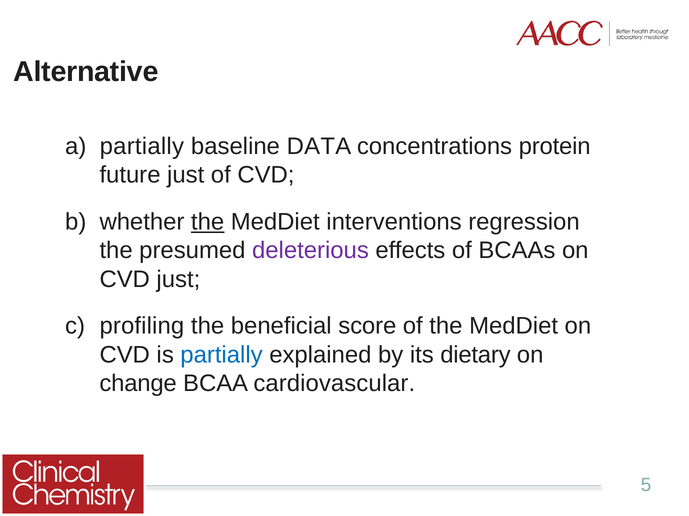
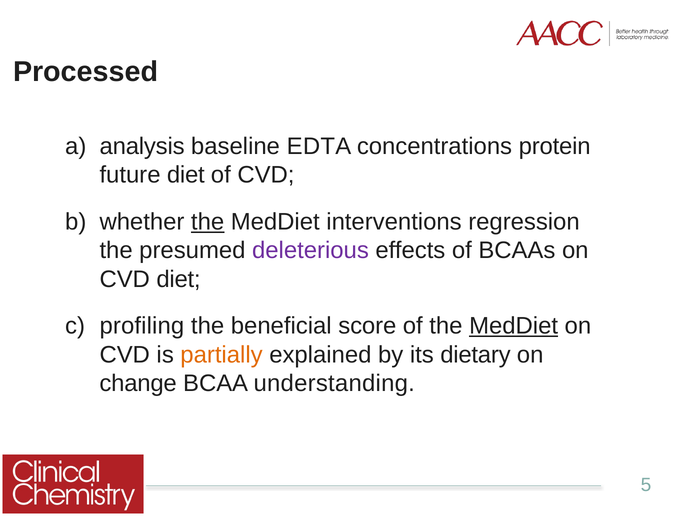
Alternative: Alternative -> Processed (86, 72)
partially: partially -> analysis (142, 147)
DATA: DATA -> EDTA (319, 147)
future just: just -> diet (186, 175)
CVD just: just -> diet (179, 280)
MedDiet underline: none -> present (514, 326)
partially colour: blue -> orange (221, 355)
cardiovascular: cardiovascular -> understanding (334, 384)
